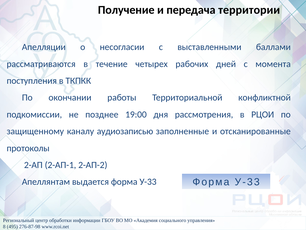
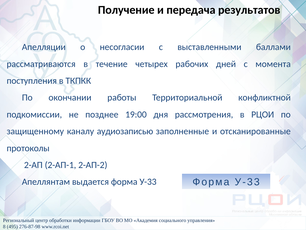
территории: территории -> результатов (249, 10)
